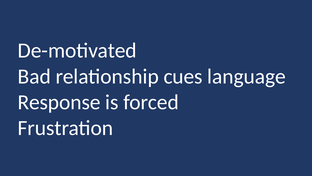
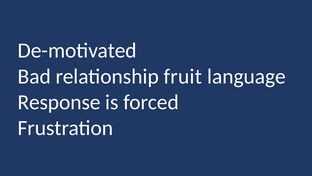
cues: cues -> fruit (183, 76)
